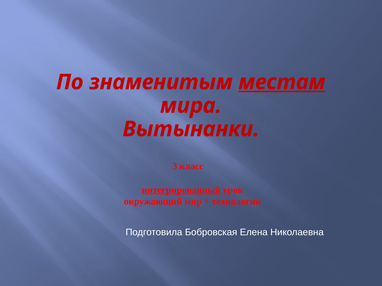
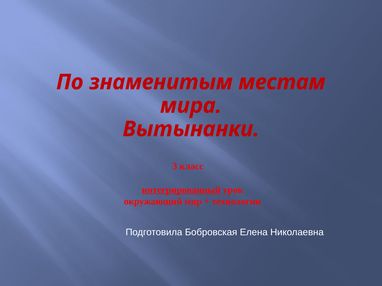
местам underline: present -> none (282, 82)
